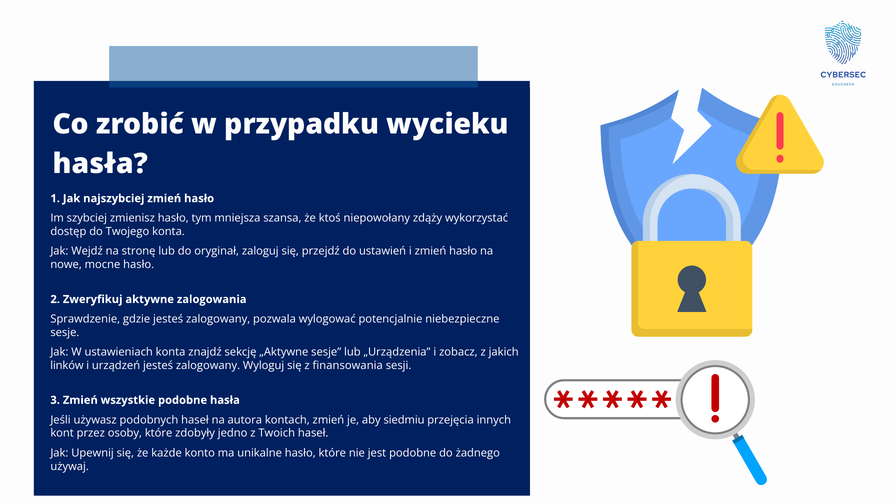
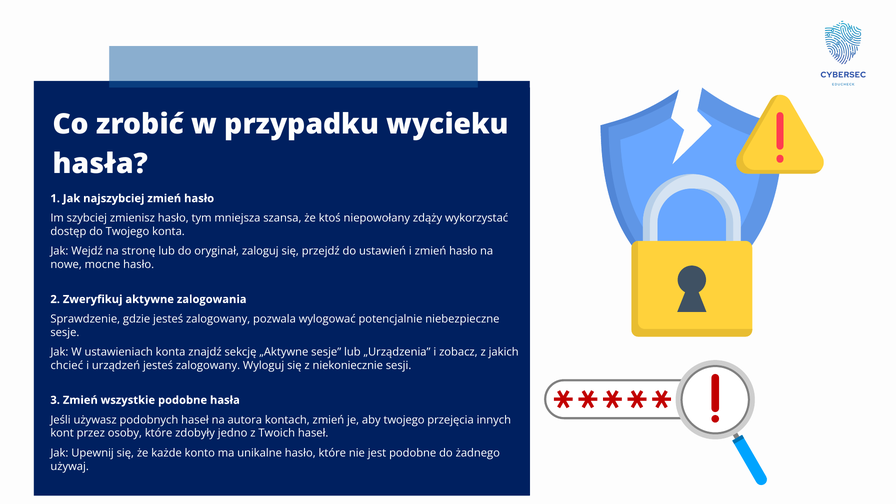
linków: linków -> chcieć (67, 366)
finansowania: finansowania -> niekoniecznie (348, 366)
aby siedmiu: siedmiu -> twojego (404, 420)
